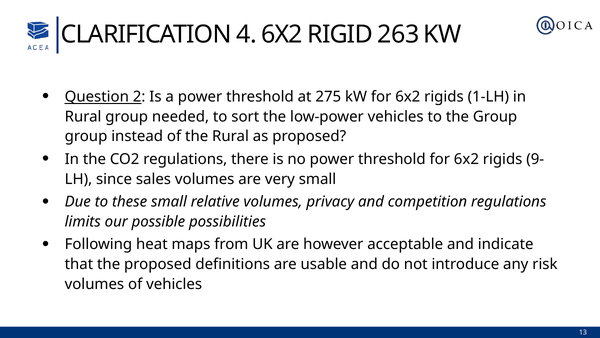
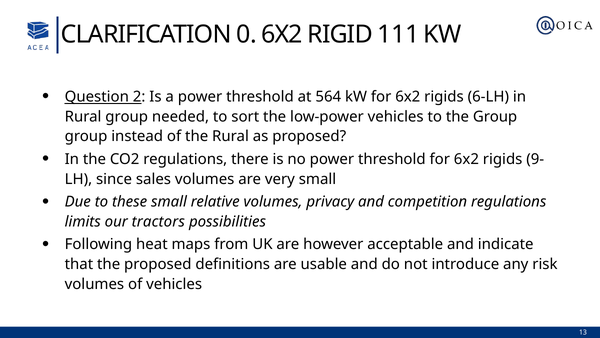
4: 4 -> 0 (246, 35)
263: 263 -> 111 (398, 35)
275: 275 -> 564 (328, 97)
1-LH: 1-LH -> 6-LH (488, 97)
possible: possible -> tractors (158, 221)
